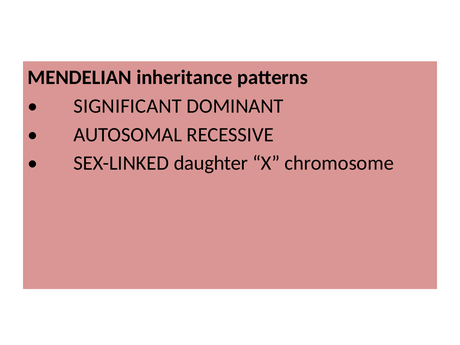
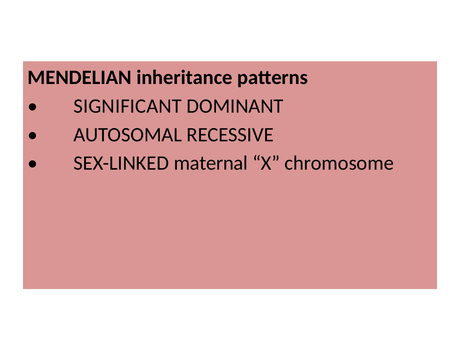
daughter: daughter -> maternal (211, 163)
